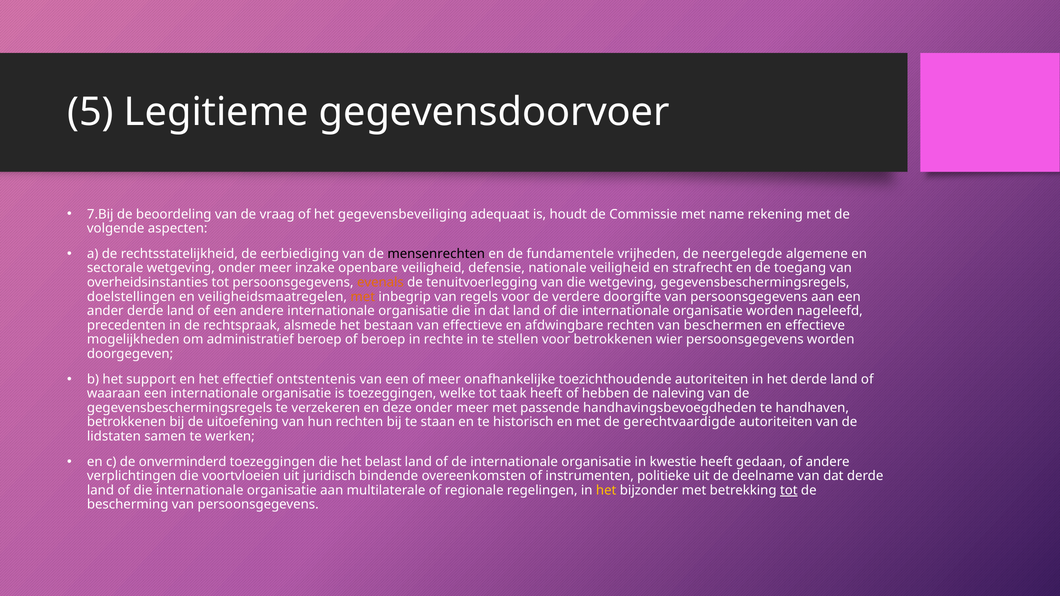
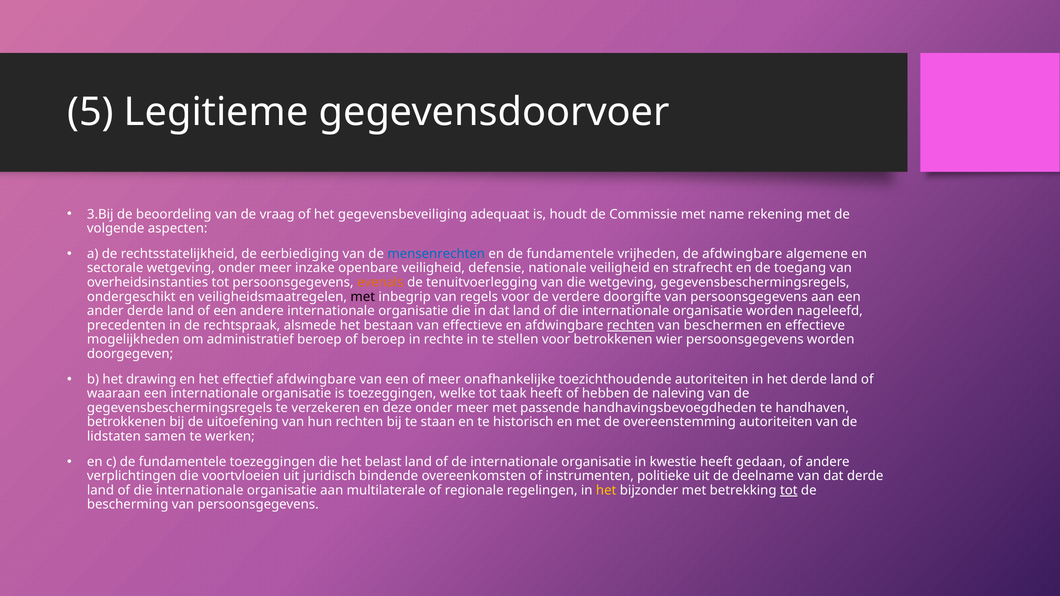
7.Bij: 7.Bij -> 3.Bij (100, 214)
mensenrechten colour: black -> blue (436, 254)
de neergelegde: neergelegde -> afdwingbare (742, 254)
doelstellingen: doelstellingen -> ondergeschikt (131, 297)
met colour: orange -> black (363, 297)
rechten underline: none -> present (631, 325)
support: support -> drawing (151, 379)
effectief ontstentenis: ontstentenis -> afdwingbare (316, 379)
gerechtvaardigde: gerechtvaardigde -> overeenstemming (679, 422)
c de onverminderd: onverminderd -> fundamentele (183, 462)
